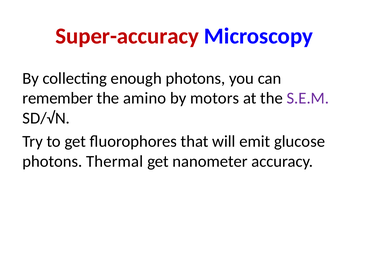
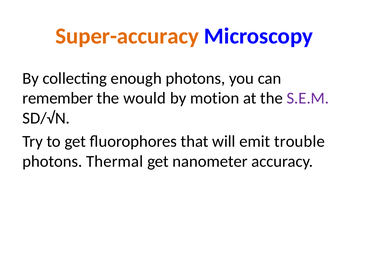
Super-accuracy colour: red -> orange (127, 36)
amino: amino -> would (145, 98)
motors: motors -> motion (215, 98)
glucose: glucose -> trouble (299, 142)
